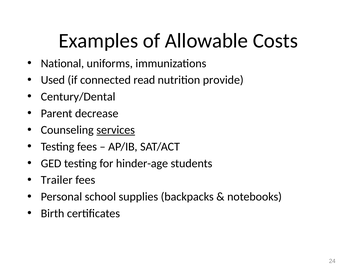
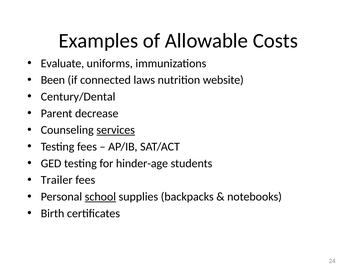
National: National -> Evaluate (62, 63)
Used: Used -> Been (53, 80)
read: read -> laws (144, 80)
provide: provide -> website (223, 80)
school underline: none -> present (100, 197)
